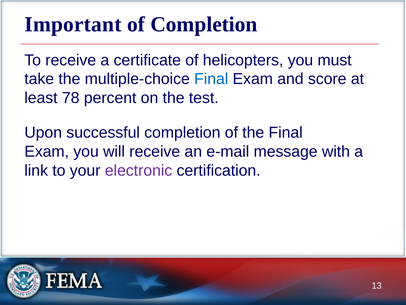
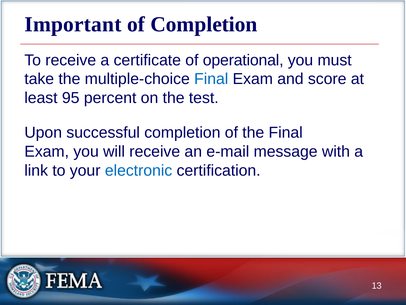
helicopters: helicopters -> operational (243, 60)
78: 78 -> 95 (71, 98)
electronic colour: purple -> blue (139, 170)
